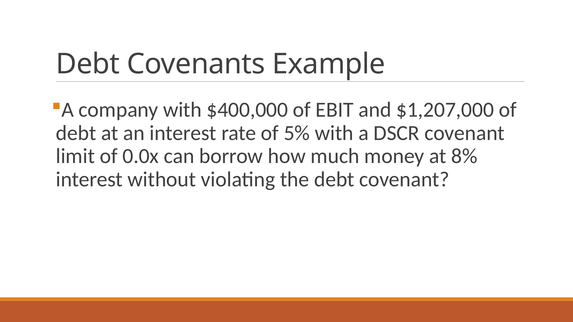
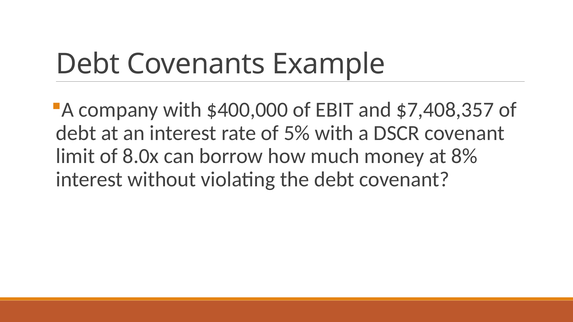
$1,207,000: $1,207,000 -> $7,408,357 (445, 110)
0.0x: 0.0x -> 8.0x (141, 156)
